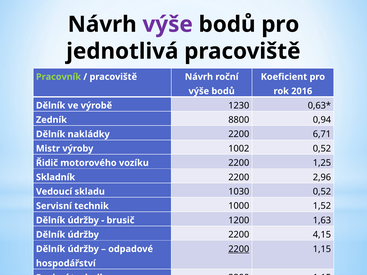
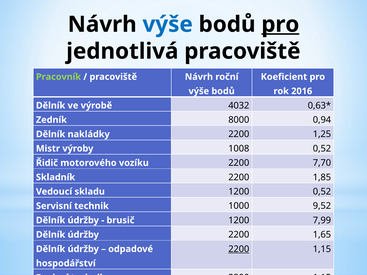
výše colour: purple -> blue (168, 24)
pro underline: none -> present (280, 24)
1230: 1230 -> 4032 (239, 106)
8800: 8800 -> 8000 (239, 120)
6,71: 6,71 -> 1,25 (322, 134)
1002: 1002 -> 1008 (239, 149)
1,25: 1,25 -> 7,70 (322, 163)
2,96: 2,96 -> 1,85 (322, 177)
1030: 1030 -> 1200 (239, 192)
1,52: 1,52 -> 9,52 (322, 206)
1,63: 1,63 -> 7,99 (322, 220)
4,15: 4,15 -> 1,65 (322, 235)
